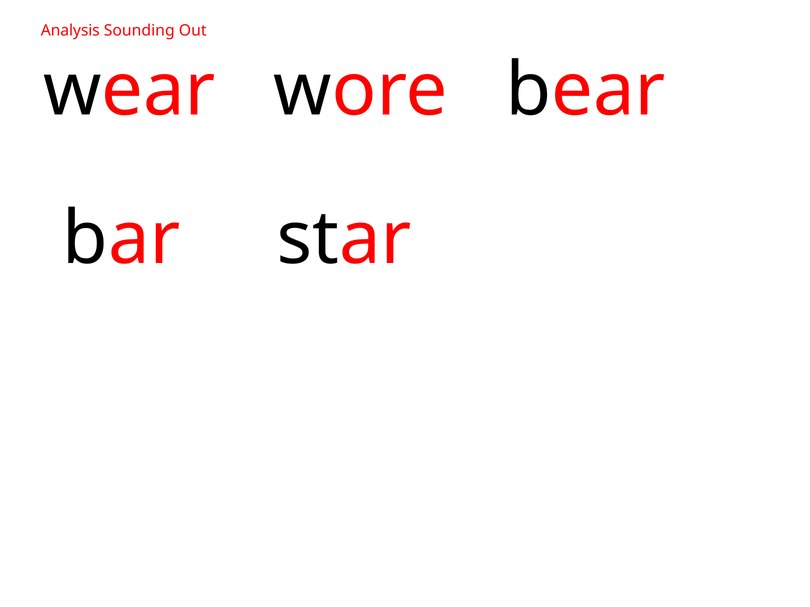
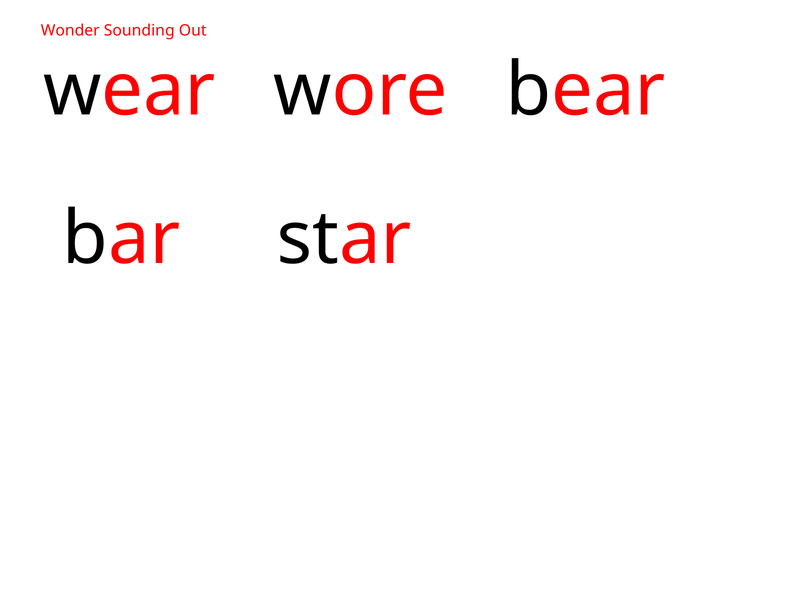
Analysis: Analysis -> Wonder (70, 30)
